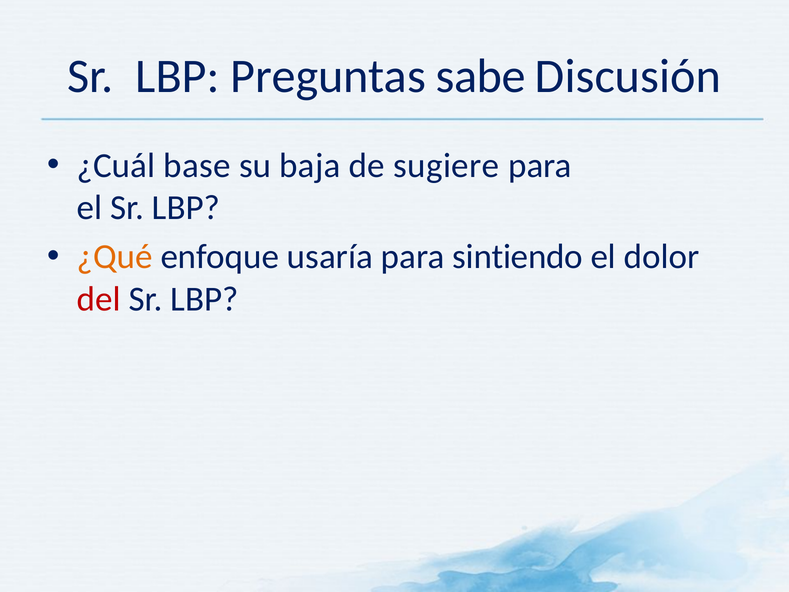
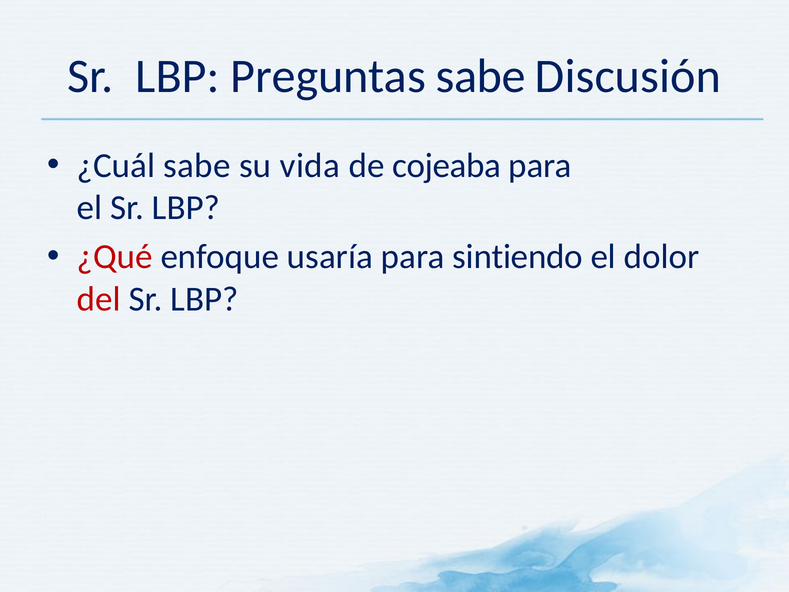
¿Cuál base: base -> sabe (197, 166)
baja: baja -> vida (310, 166)
sugiere: sugiere -> cojeaba (447, 166)
¿Qué colour: orange -> red (115, 257)
